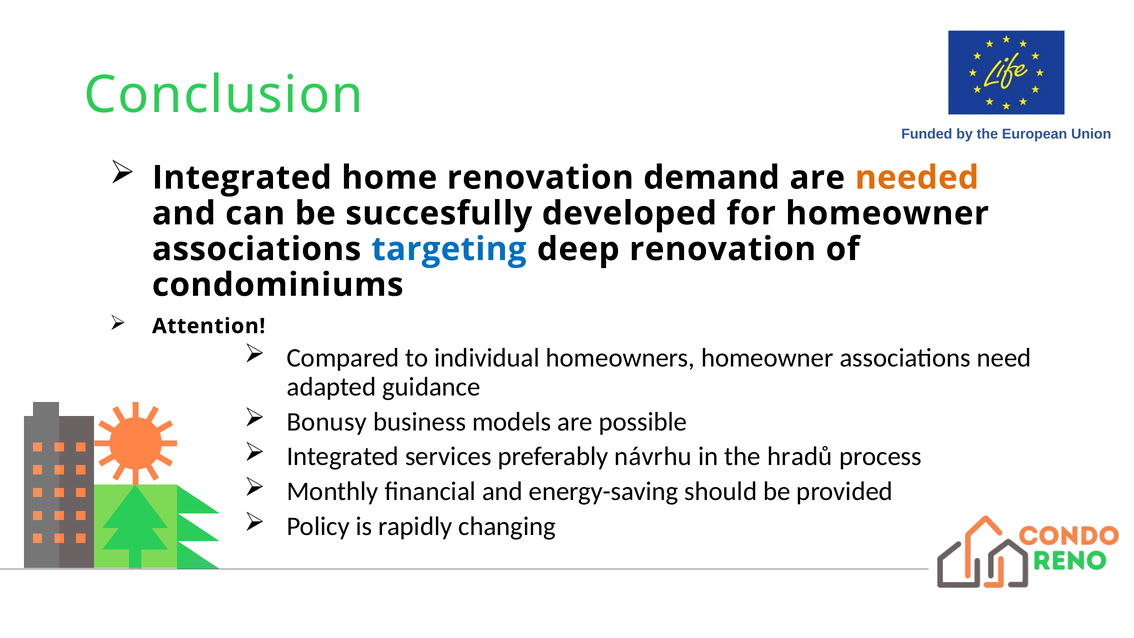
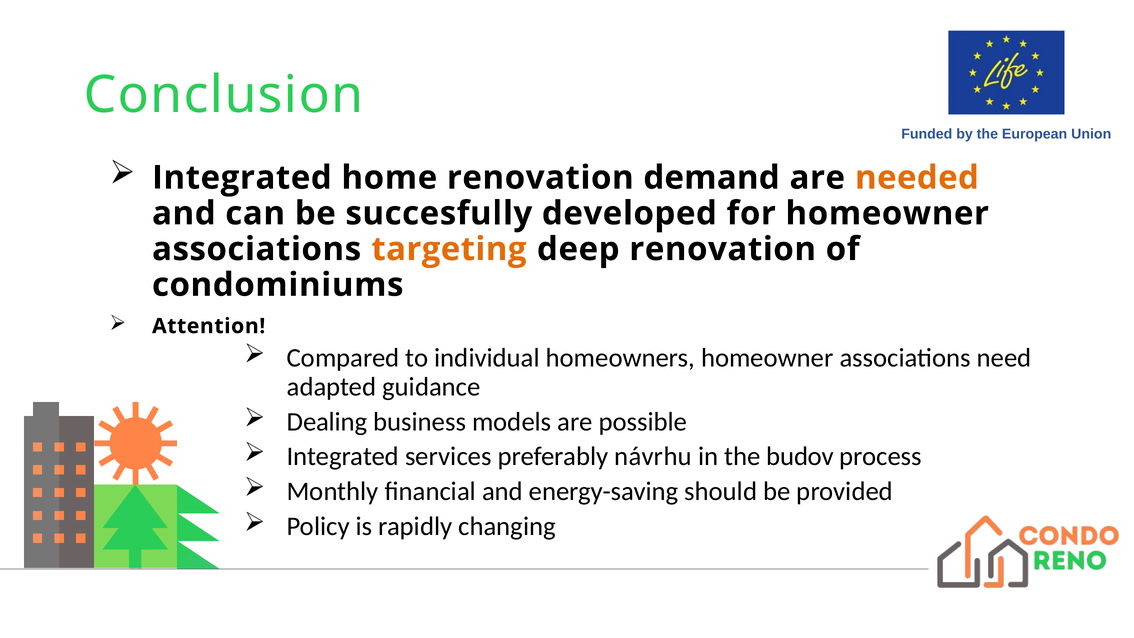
targeting colour: blue -> orange (449, 249)
Bonusy: Bonusy -> Dealing (327, 422)
hradů: hradů -> budov (800, 456)
